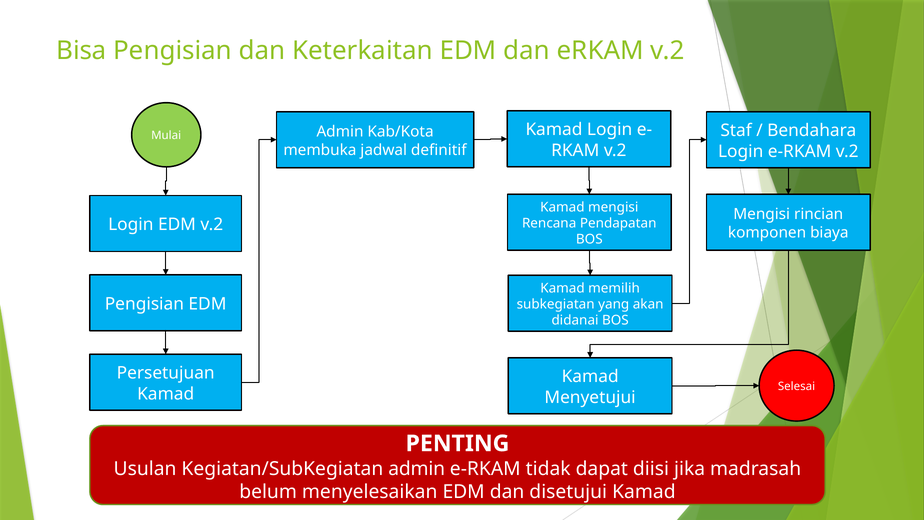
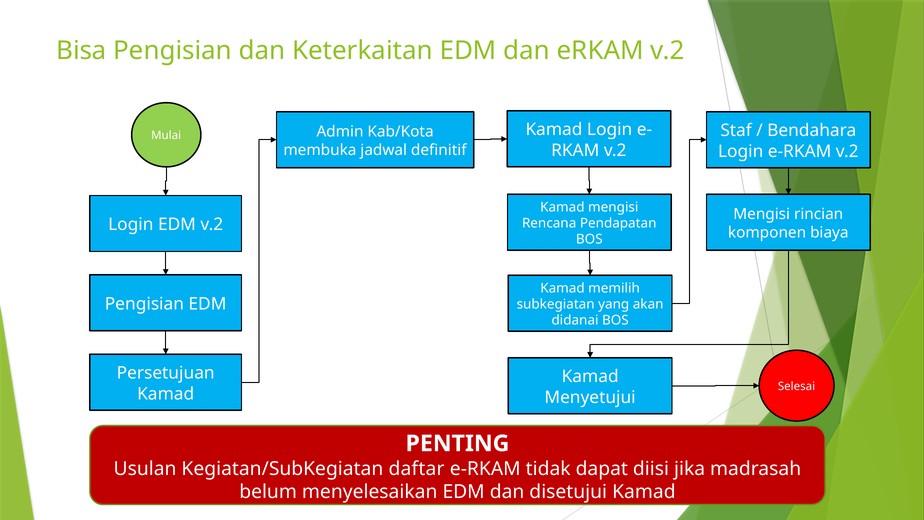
Kegiatan/SubKegiatan admin: admin -> daftar (417, 468)
